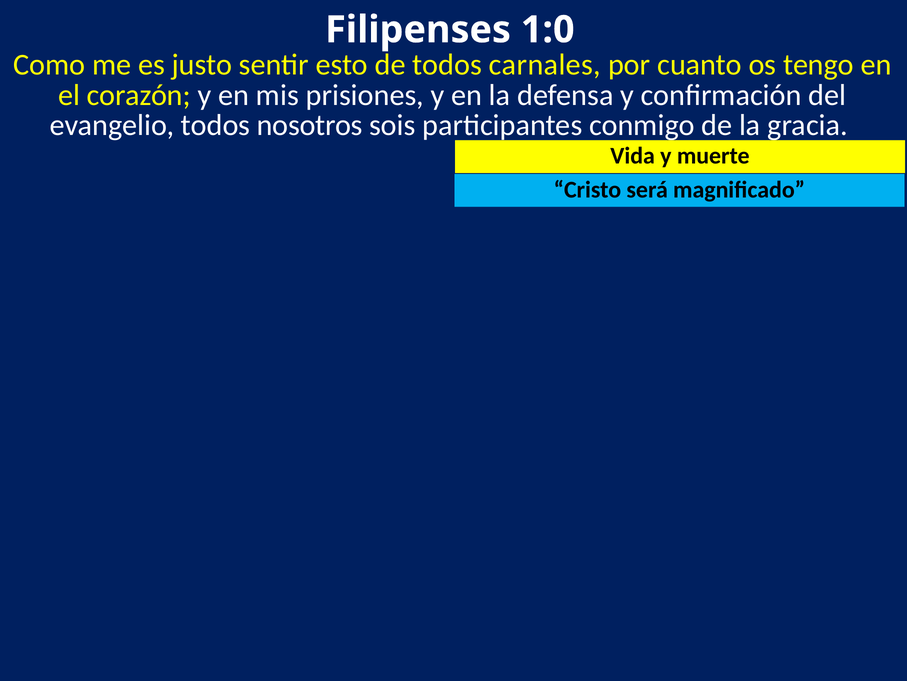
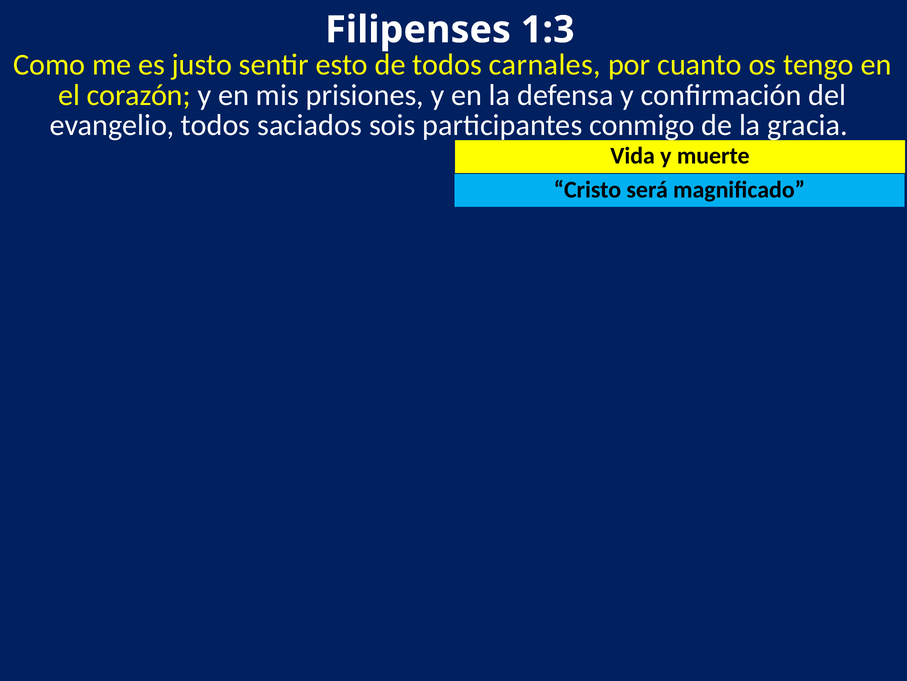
1:0: 1:0 -> 1:3 (548, 30)
nosotros: nosotros -> saciados (310, 125)
